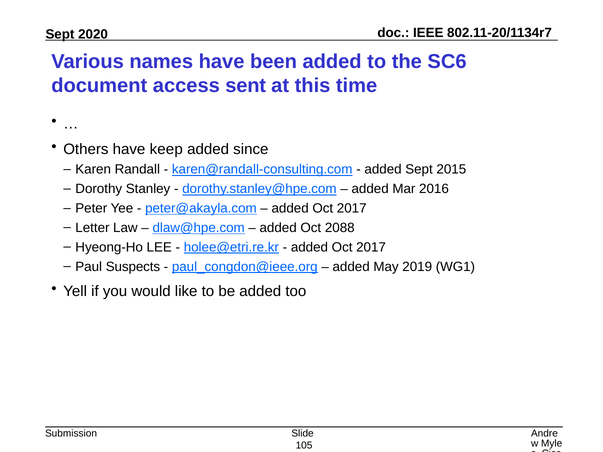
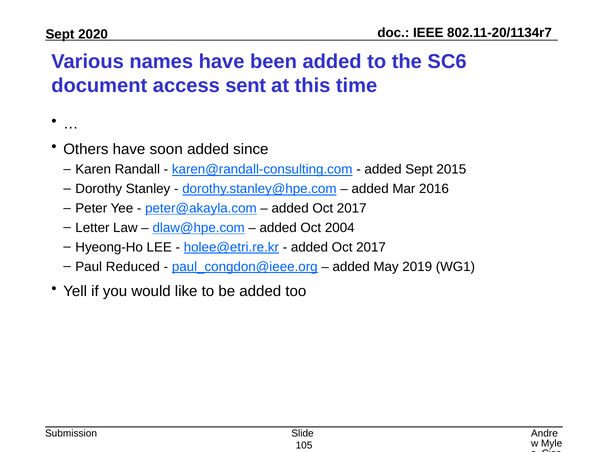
keep: keep -> soon (166, 149)
2088: 2088 -> 2004 (340, 228)
Suspects: Suspects -> Reduced (133, 267)
